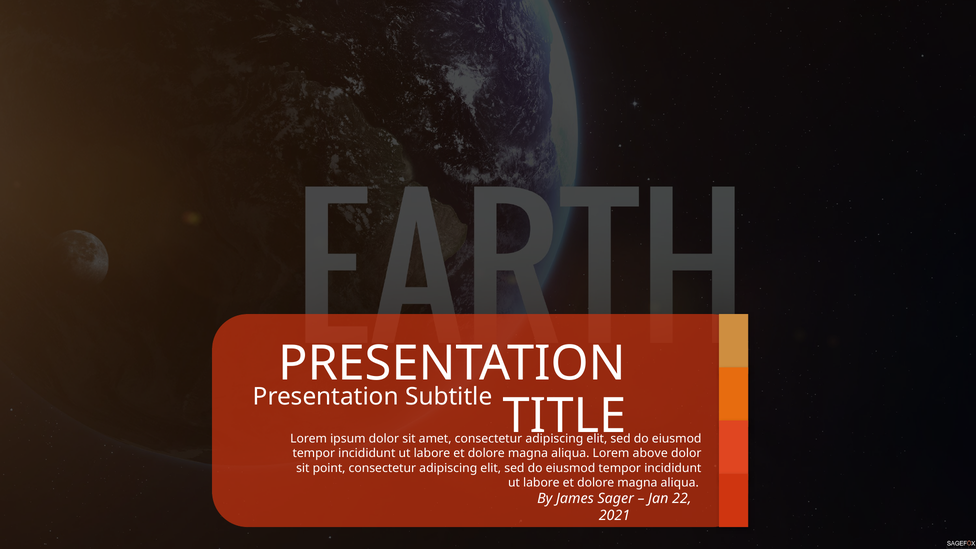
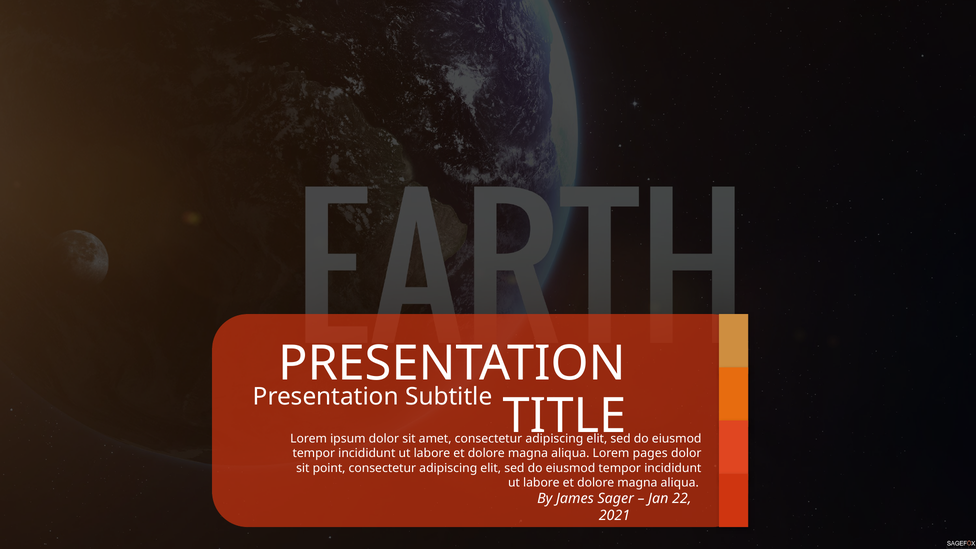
above: above -> pages (650, 453)
